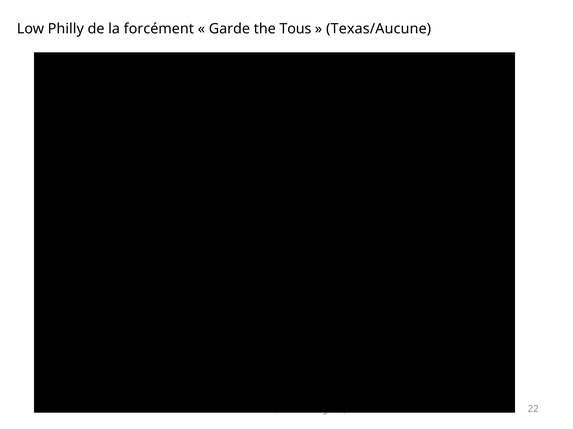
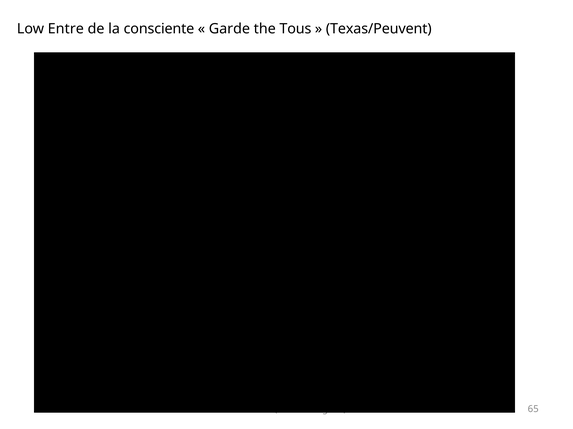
Philly: Philly -> Entre (66, 29)
forcément: forcément -> consciente (159, 29)
Texas/Aucune: Texas/Aucune -> Texas/Peuvent (379, 29)
22: 22 -> 65 (533, 410)
